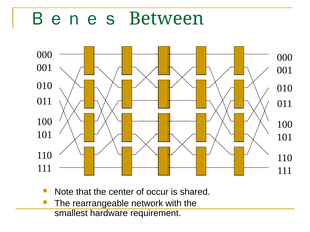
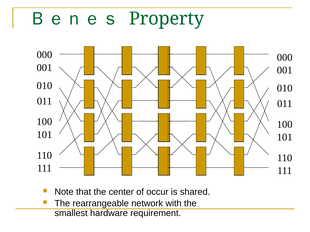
Between: Between -> Property (167, 19)
